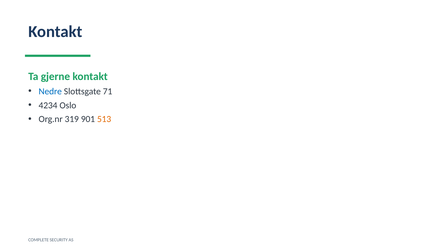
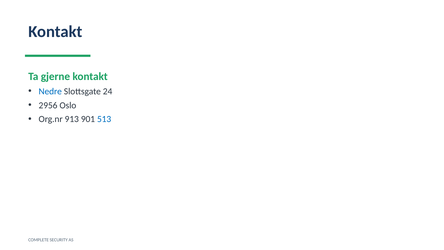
71: 71 -> 24 (108, 91)
4234: 4234 -> 2956 (48, 105)
319: 319 -> 913 (72, 119)
513 colour: orange -> blue (104, 119)
